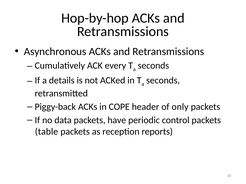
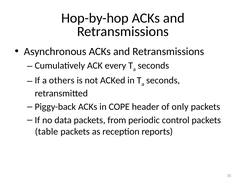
details: details -> others (62, 81)
have: have -> from (117, 120)
